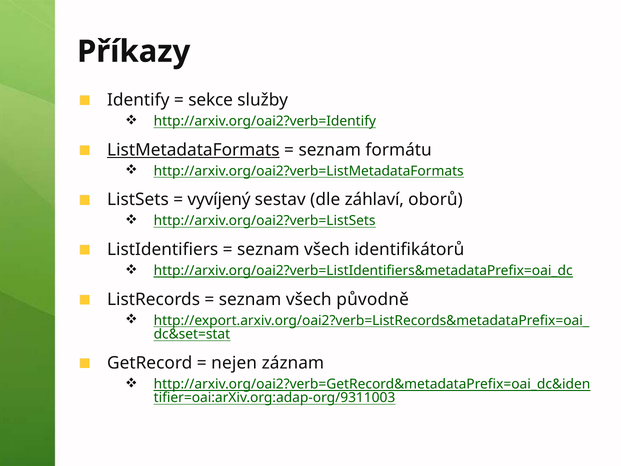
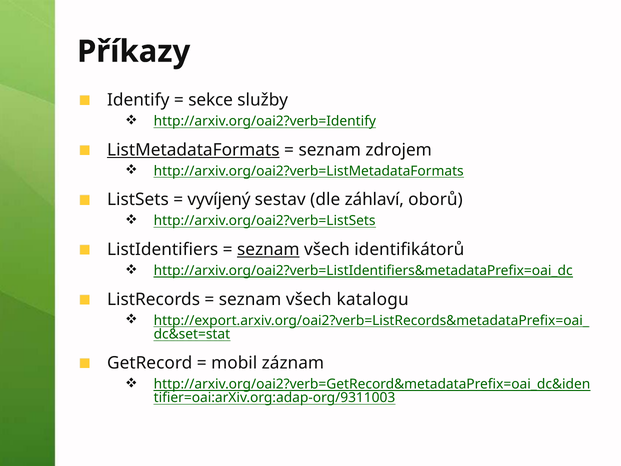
formátu: formátu -> zdrojem (399, 150)
seznam underline: none -> present (268, 249)
původně: původně -> katalogu (373, 299)
nejen: nejen -> mobil (234, 363)
